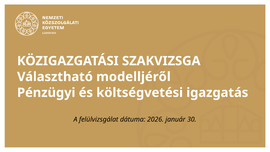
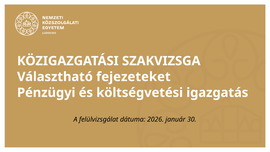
modelljéről: modelljéről -> fejezeteket (133, 77)
